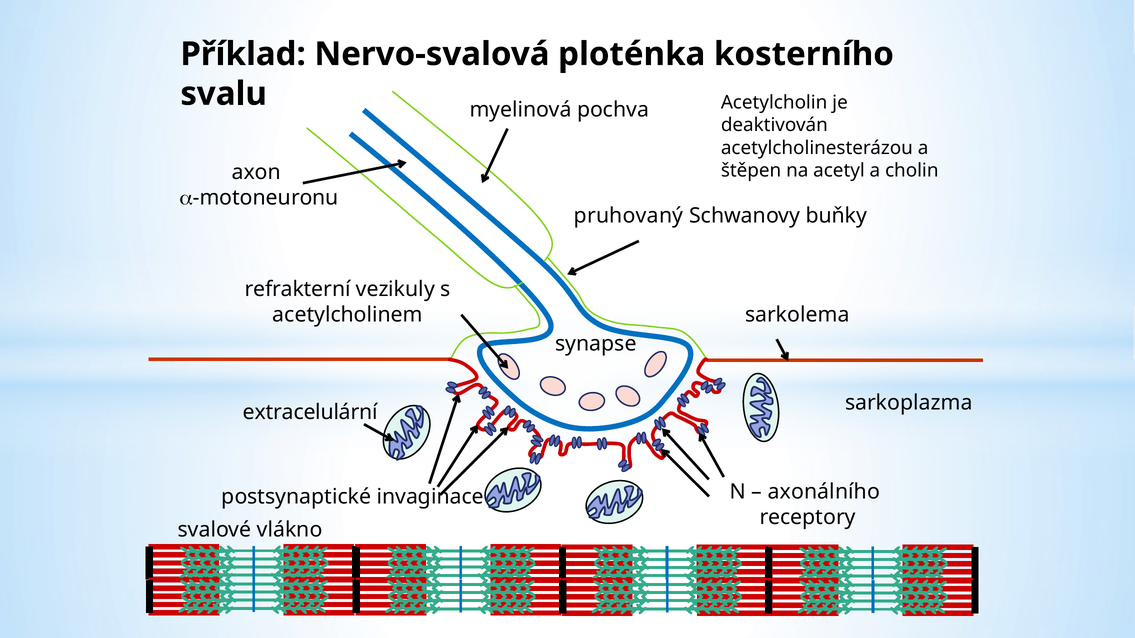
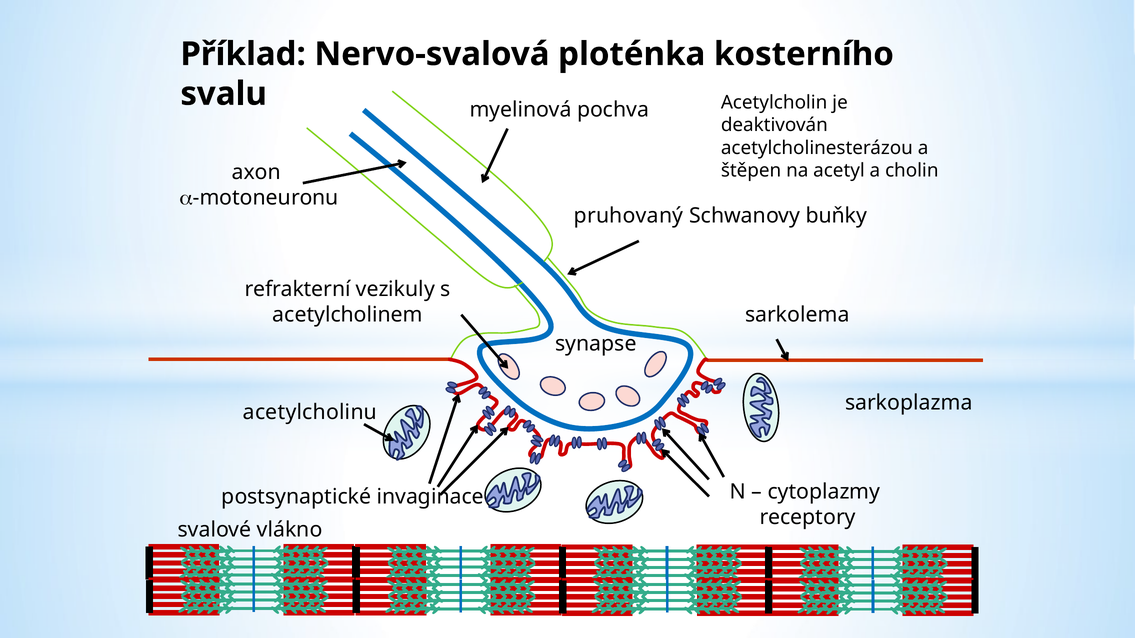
extracelulární: extracelulární -> acetylcholinu (310, 412)
axonálního: axonálního -> cytoplazmy (824, 492)
